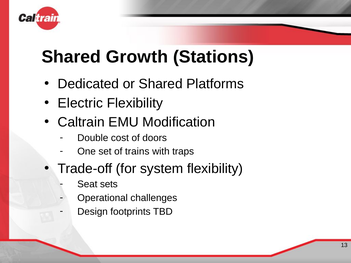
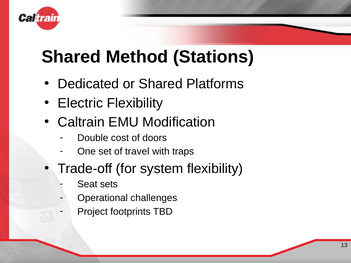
Growth: Growth -> Method (137, 57)
trains: trains -> travel (137, 152)
Design: Design -> Project (93, 212)
